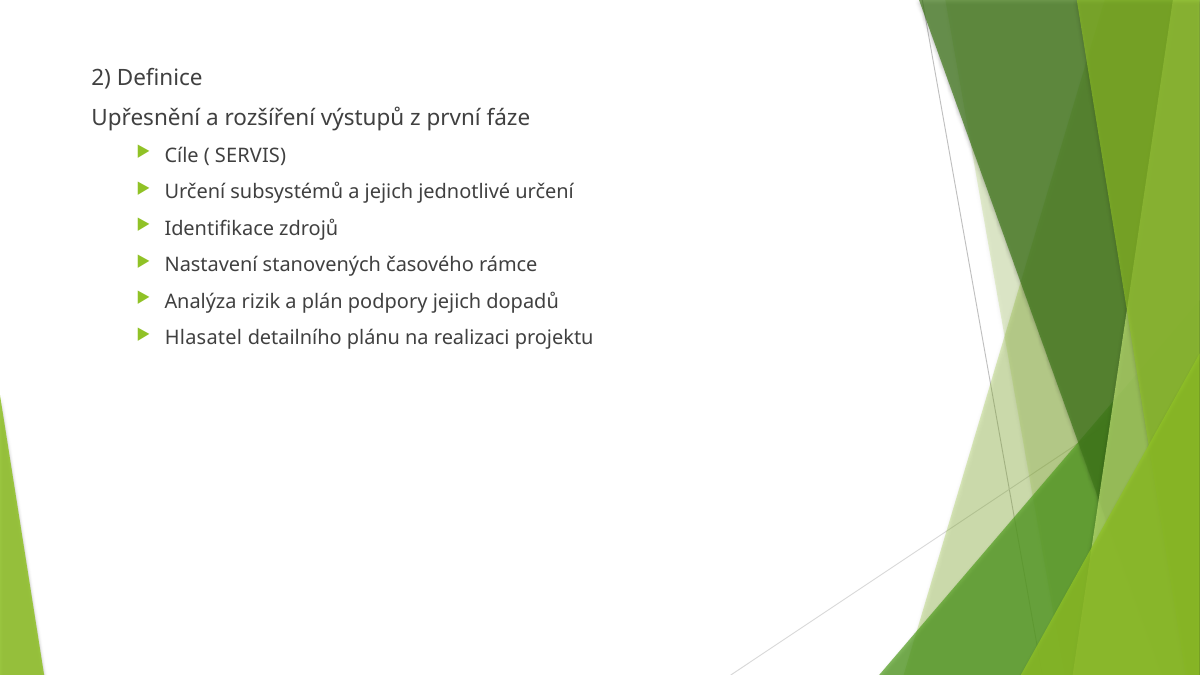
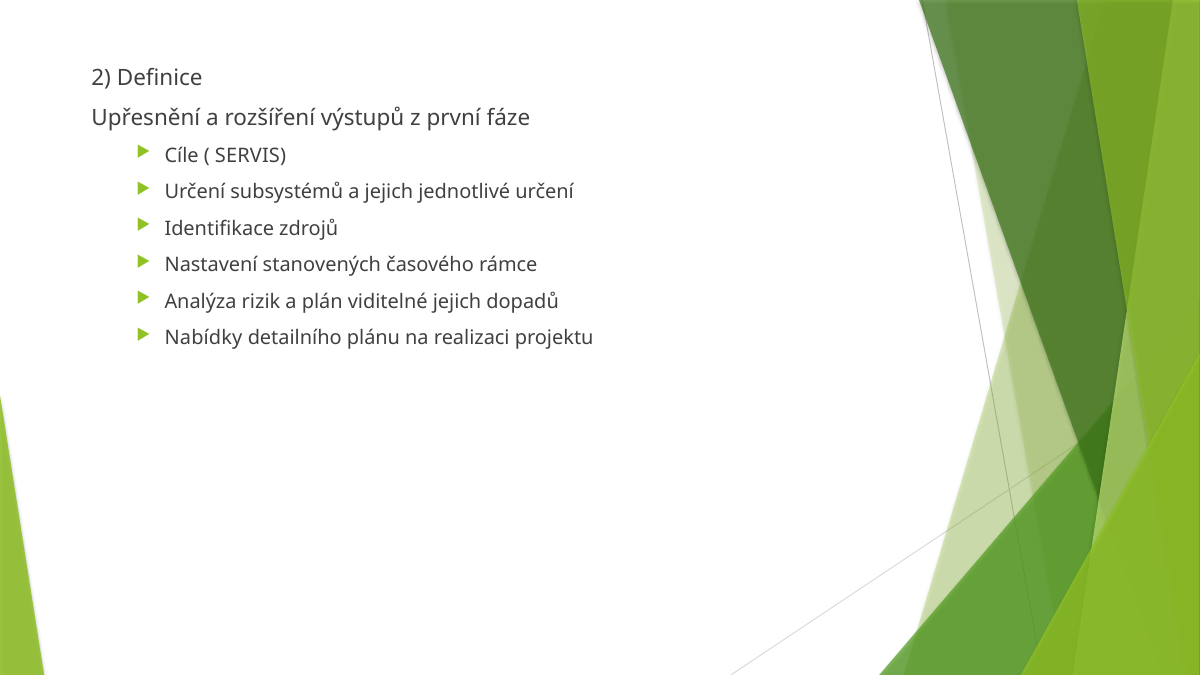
podpory: podpory -> viditelné (388, 301)
Hlasatel: Hlasatel -> Nabídky (204, 338)
